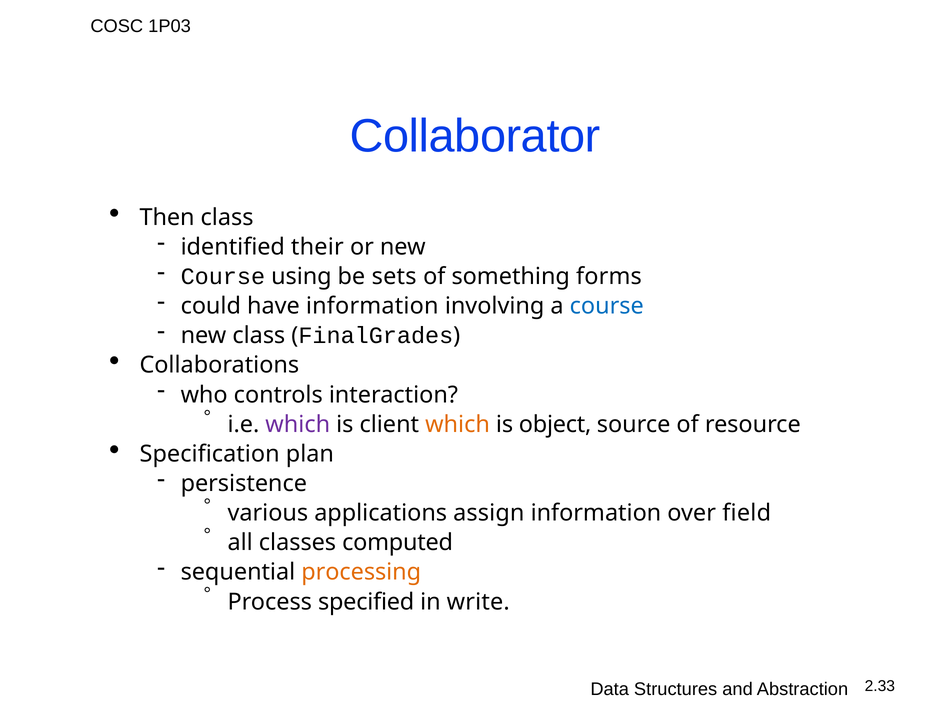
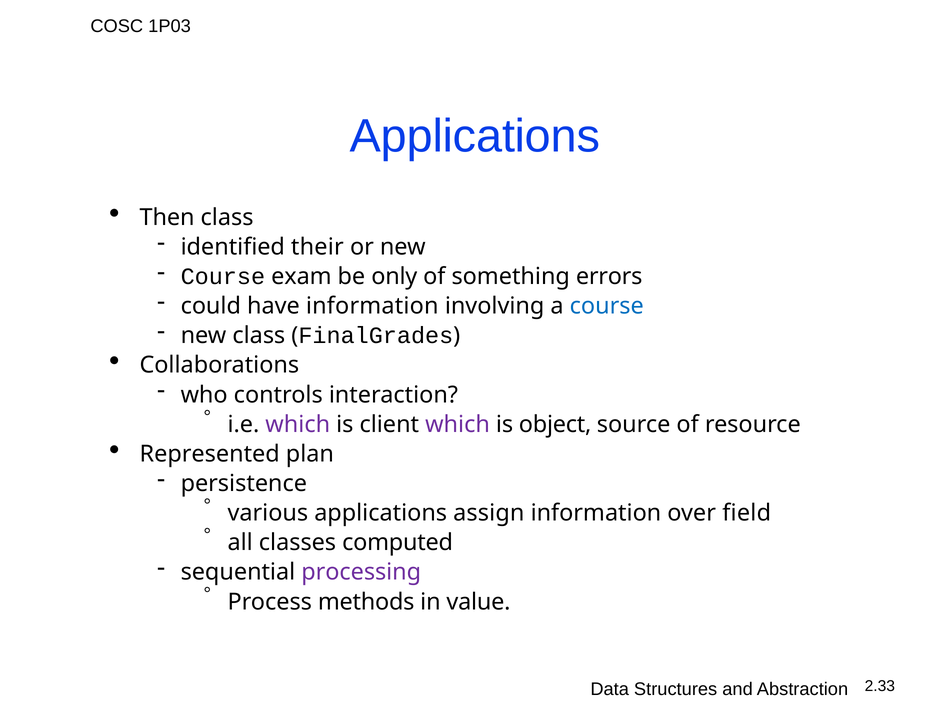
Collaborator: Collaborator -> Applications (475, 136)
using: using -> exam (301, 277)
sets: sets -> only (394, 277)
forms: forms -> errors (609, 277)
which colour: orange -> purple (458, 425)
Specification: Specification -> Represented (210, 454)
processing colour: orange -> purple (361, 573)
specified: specified -> methods (366, 602)
write: write -> value (478, 602)
